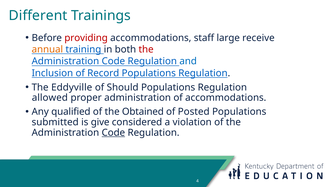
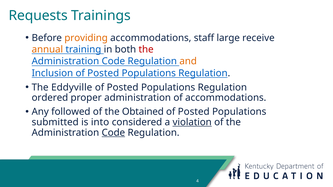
Different: Different -> Requests (38, 16)
providing colour: red -> orange (86, 38)
and colour: blue -> orange (188, 61)
Inclusion of Record: Record -> Posted (103, 73)
Should: Should -> Posted (123, 87)
allowed: allowed -> ordered (50, 98)
qualified: qualified -> followed (71, 112)
give: give -> into (100, 122)
violation underline: none -> present (192, 122)
